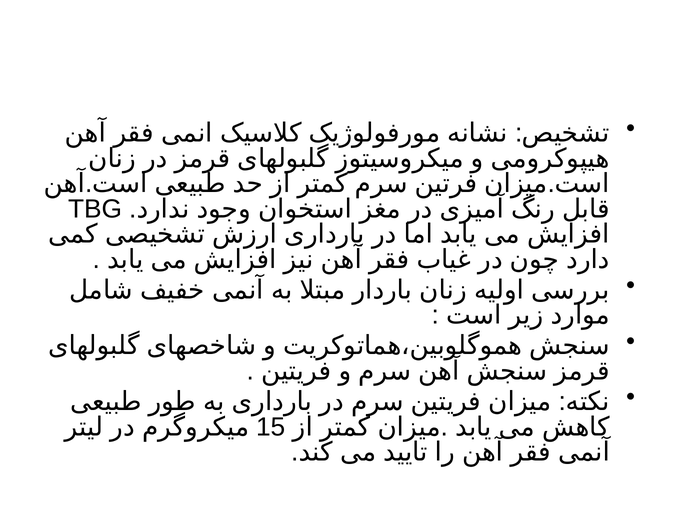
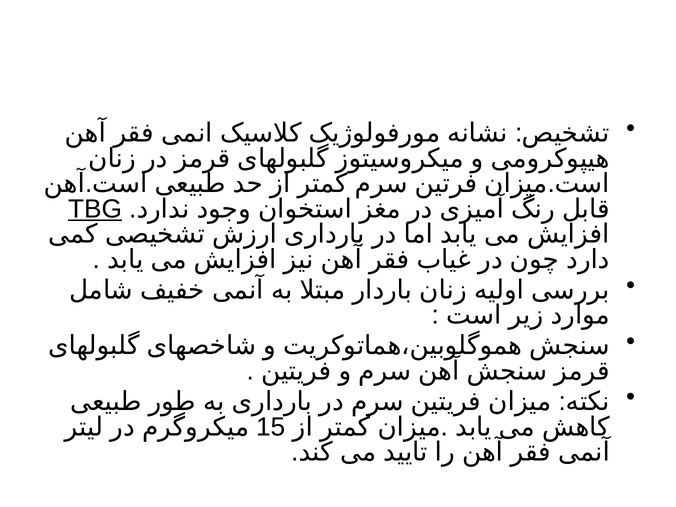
TBG underline: none -> present (95, 209)
